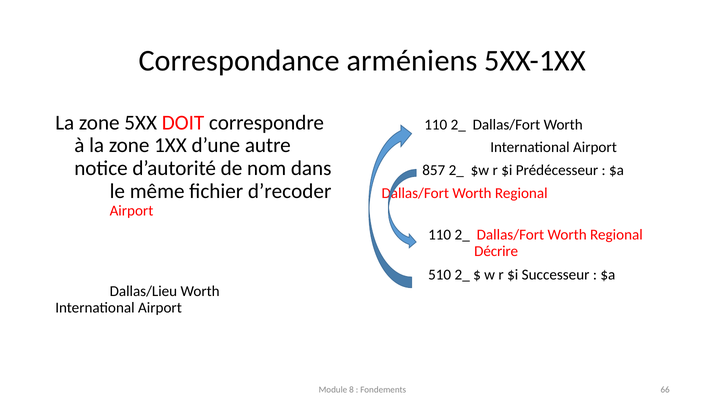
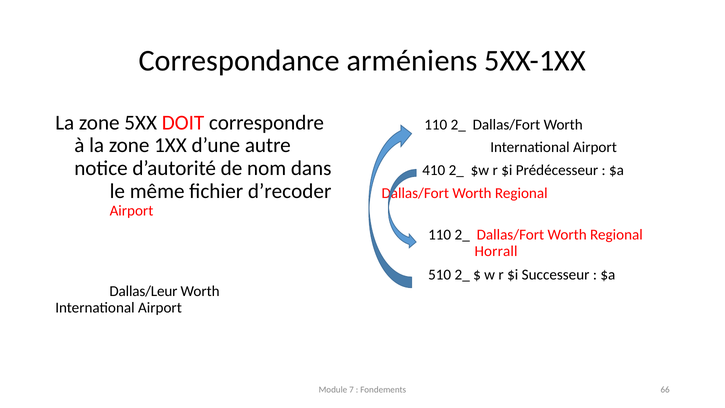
857: 857 -> 410 (434, 170)
Décrire: Décrire -> Horrall (496, 251)
Dallas/Lieu: Dallas/Lieu -> Dallas/Leur (143, 291)
8: 8 -> 7 (352, 389)
